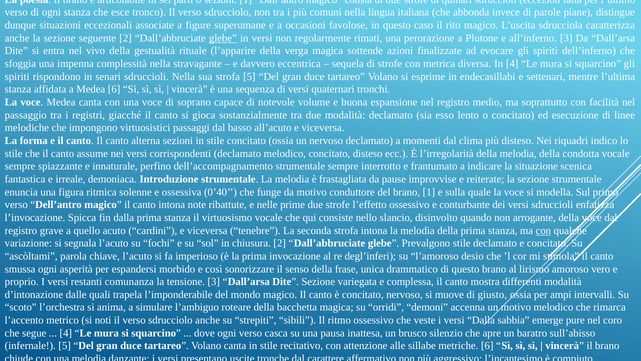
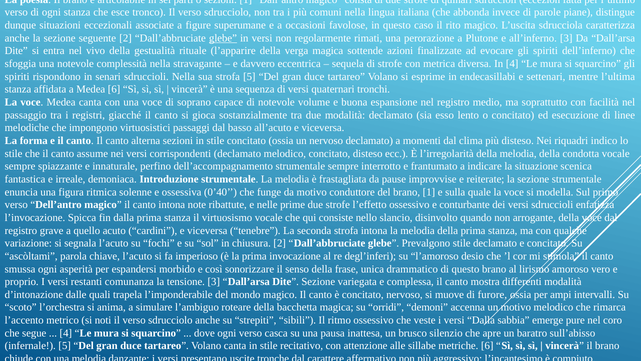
una impenna: impenna -> notevole (76, 64)
con underline: present -> none (543, 230)
giusto: giusto -> furore (492, 294)
